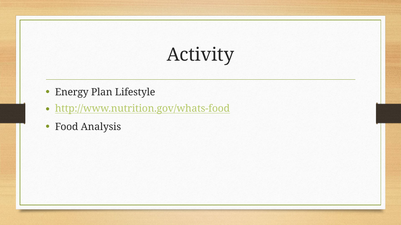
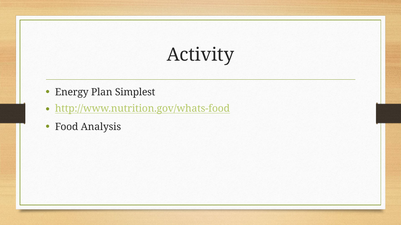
Lifestyle: Lifestyle -> Simplest (135, 92)
